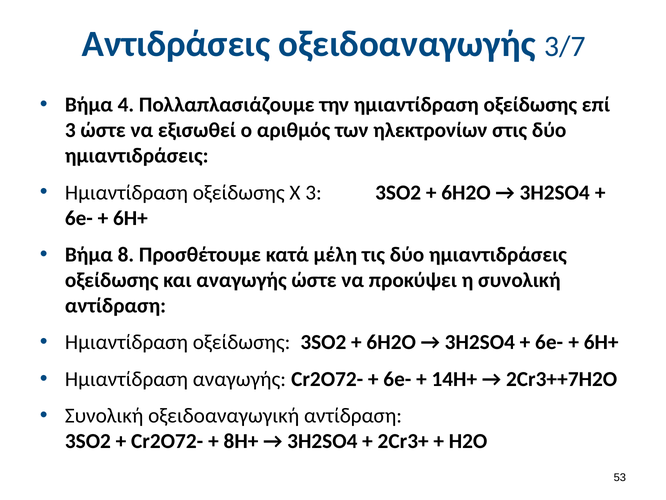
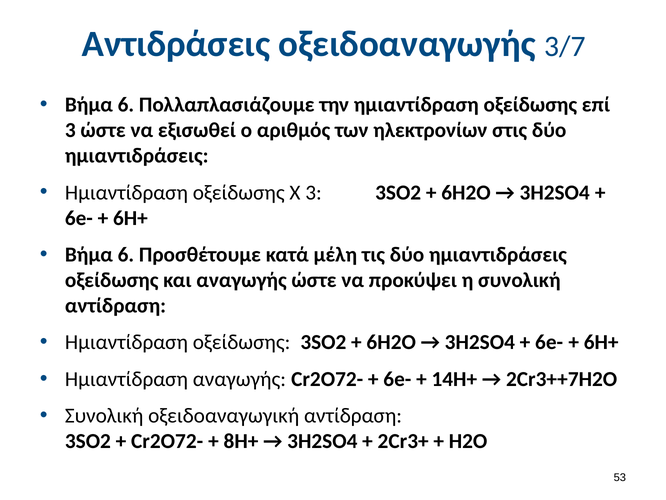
4: 4 -> 6 (126, 105)
8: 8 -> 6 (126, 254)
